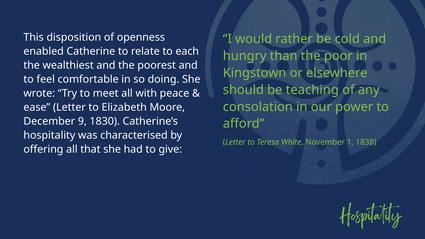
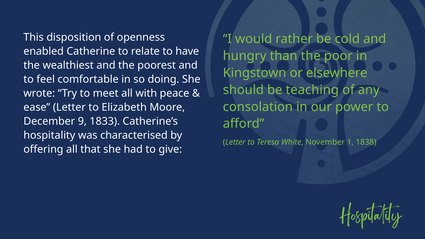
each: each -> have (187, 51)
1830: 1830 -> 1833 (105, 121)
